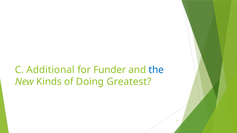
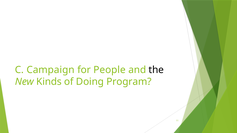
Additional: Additional -> Campaign (51, 70)
Funder: Funder -> People (110, 70)
the colour: blue -> black (156, 70)
Greatest: Greatest -> Program (129, 82)
